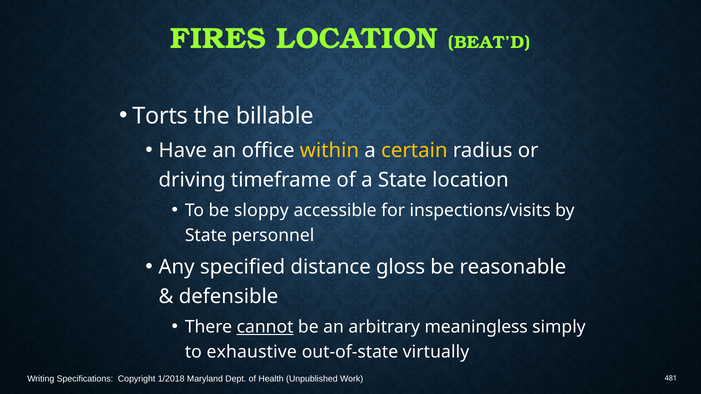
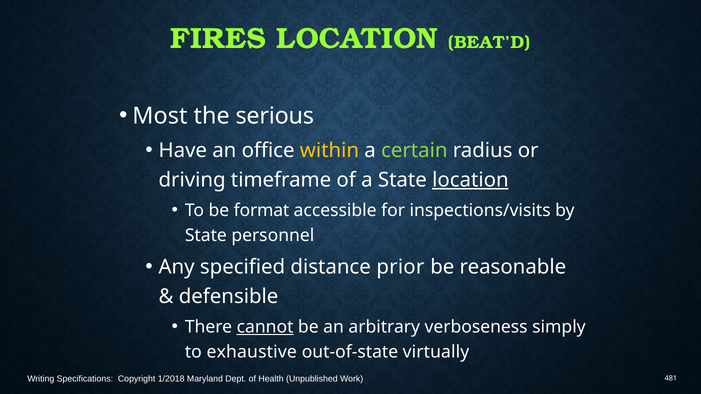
Torts: Torts -> Most (160, 116)
billable: billable -> serious (275, 116)
certain colour: yellow -> light green (414, 151)
location underline: none -> present (470, 180)
sloppy: sloppy -> format (262, 210)
gloss: gloss -> prior (400, 267)
meaningless: meaningless -> verboseness (476, 327)
